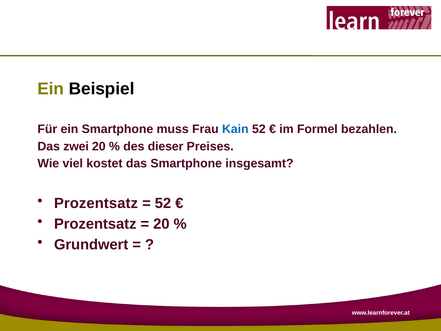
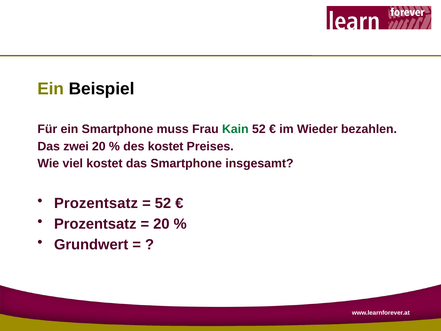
Kain colour: blue -> green (235, 129)
Formel: Formel -> Wieder (317, 129)
des dieser: dieser -> kostet (166, 146)
